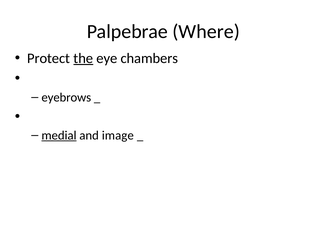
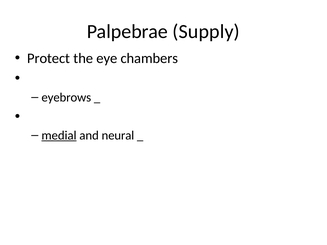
Where: Where -> Supply (206, 32)
the underline: present -> none (83, 58)
image: image -> neural (118, 136)
